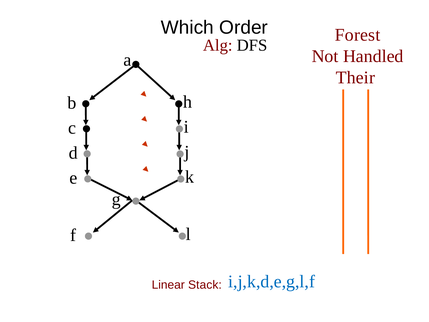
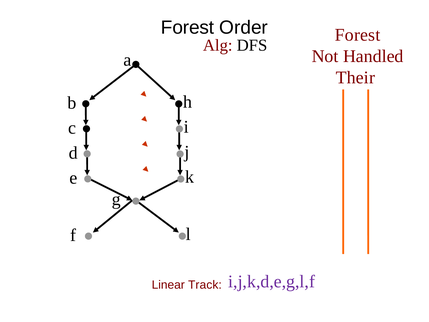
Which: Which -> Forest (188, 27)
i,j,k,d,e,g,l,f colour: blue -> purple (272, 281)
Stack: Stack -> Track (205, 285)
